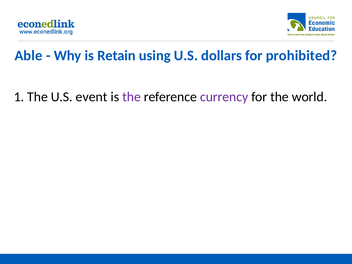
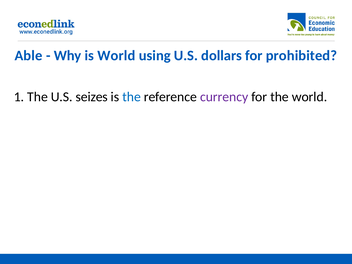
is Retain: Retain -> World (116, 55)
event: event -> seizes (92, 97)
the colour: purple -> blue (132, 97)
